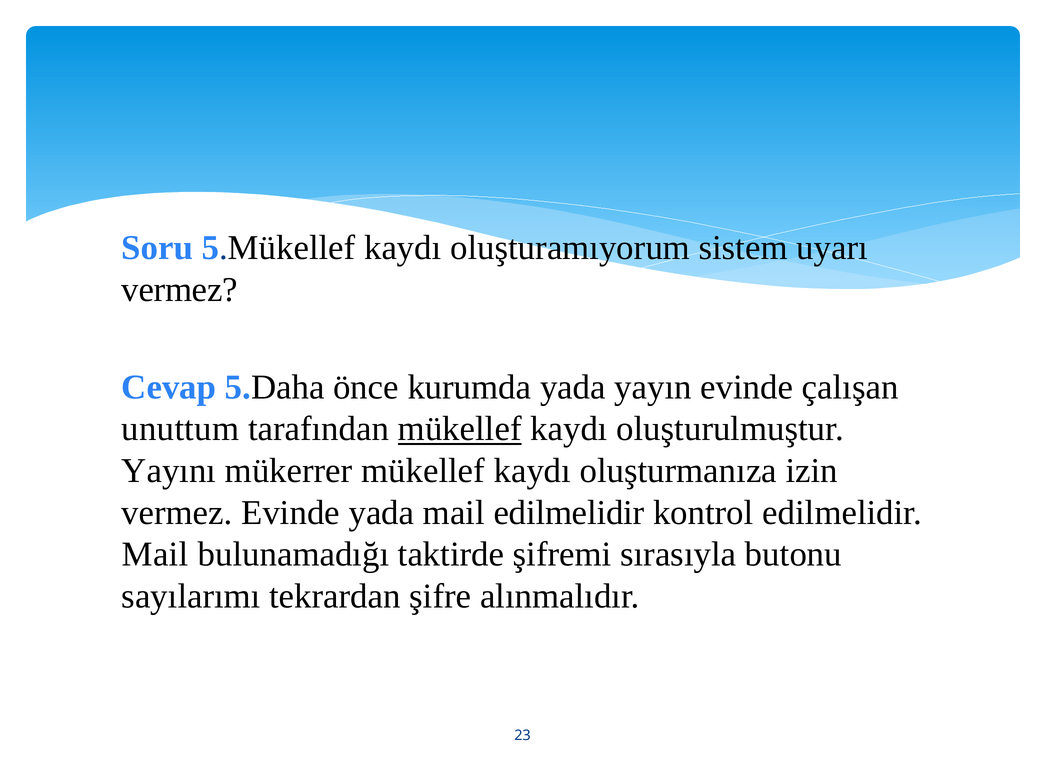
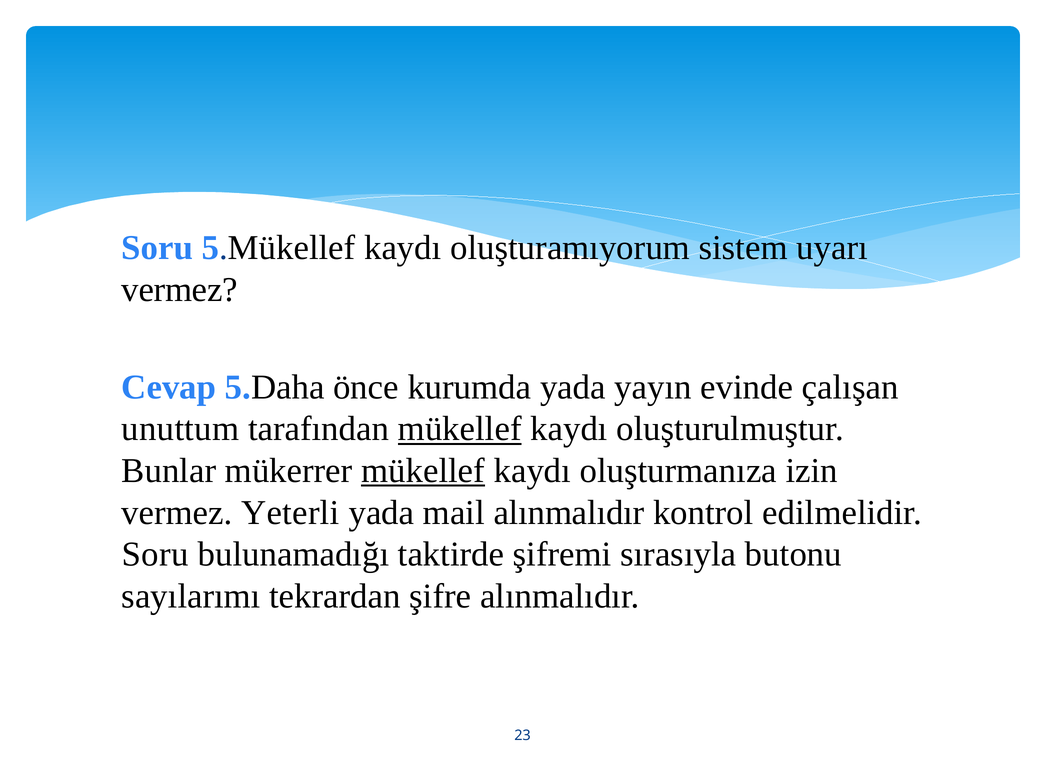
Yayını: Yayını -> Bunlar (169, 471)
mükellef underline: none -> present (423, 471)
vermez Evinde: Evinde -> Yeterli (290, 512)
mail edilmelidir: edilmelidir -> alınmalıdır (569, 512)
Mail: Mail -> Soru (155, 554)
